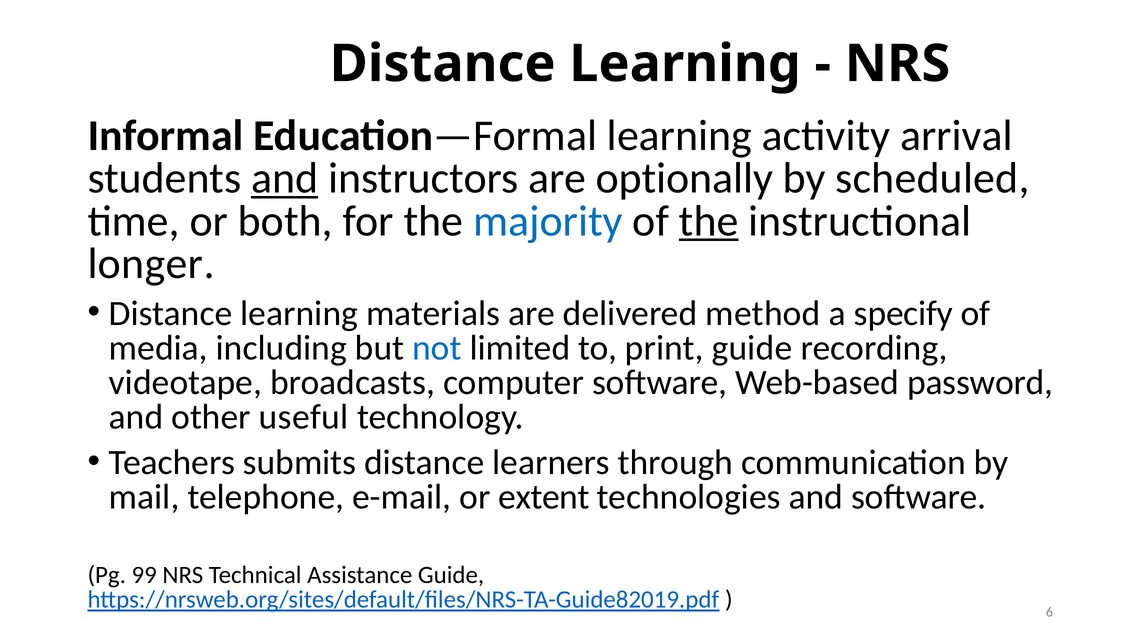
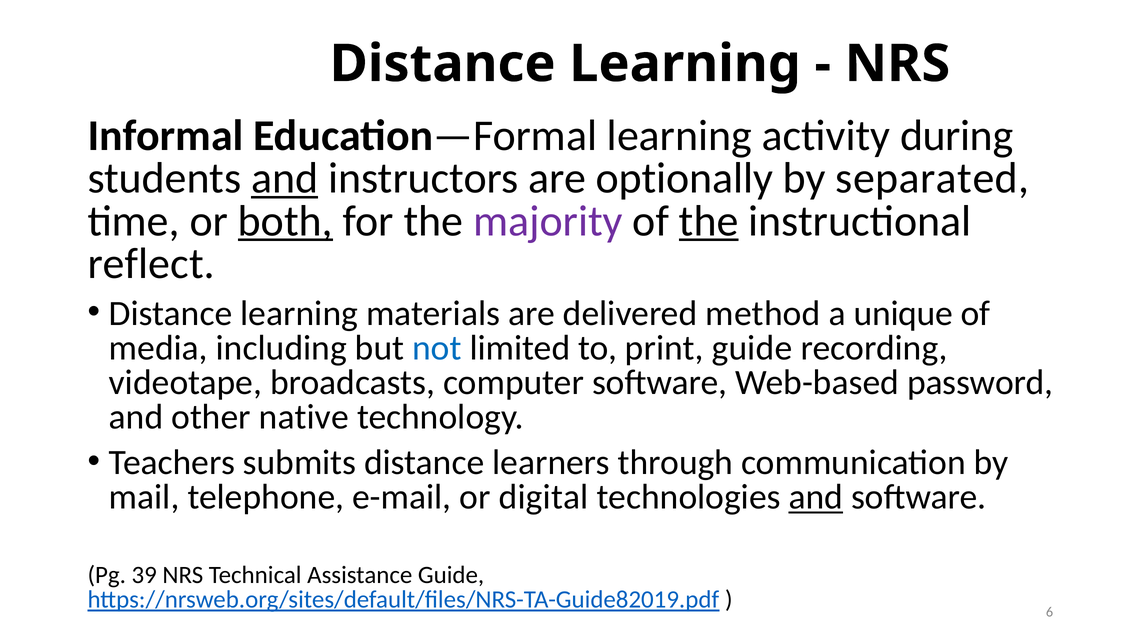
arrival: arrival -> during (957, 136)
scheduled: scheduled -> separated (932, 178)
both underline: none -> present (285, 221)
majority colour: blue -> purple (548, 221)
longer: longer -> reflect (151, 264)
specify: specify -> unique (903, 313)
useful: useful -> native (304, 417)
extent: extent -> digital (544, 497)
and underline: none -> present (816, 497)
99: 99 -> 39 (144, 575)
